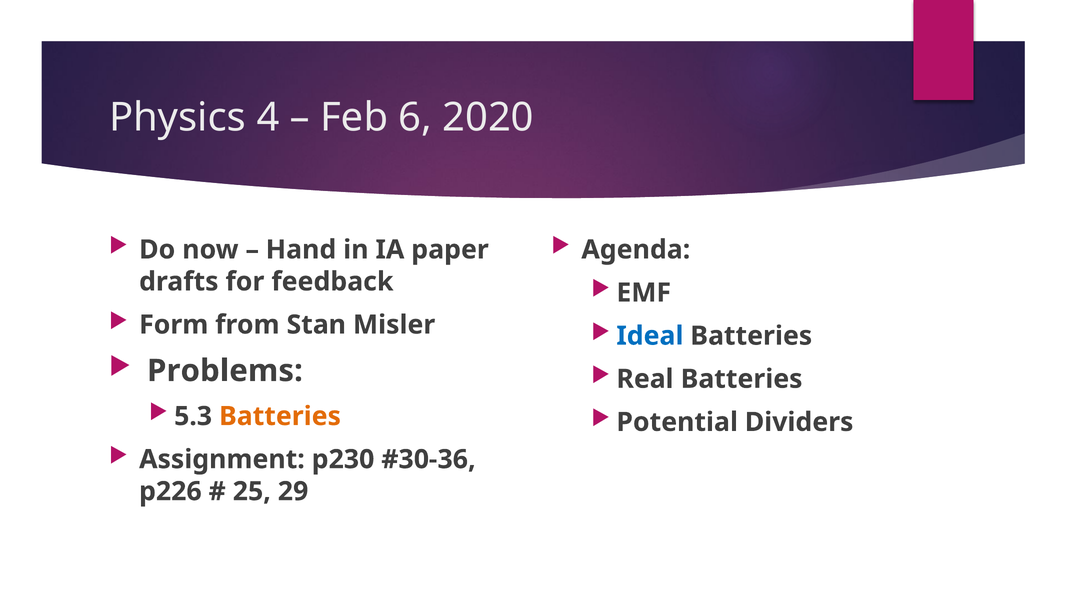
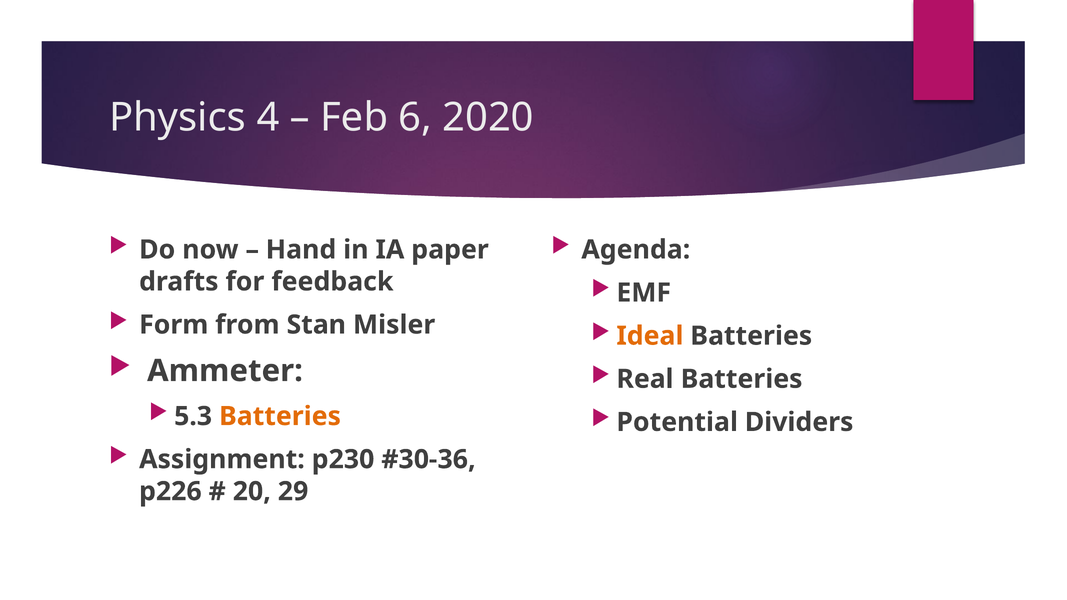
Ideal colour: blue -> orange (650, 336)
Problems: Problems -> Ammeter (225, 371)
25: 25 -> 20 (252, 492)
